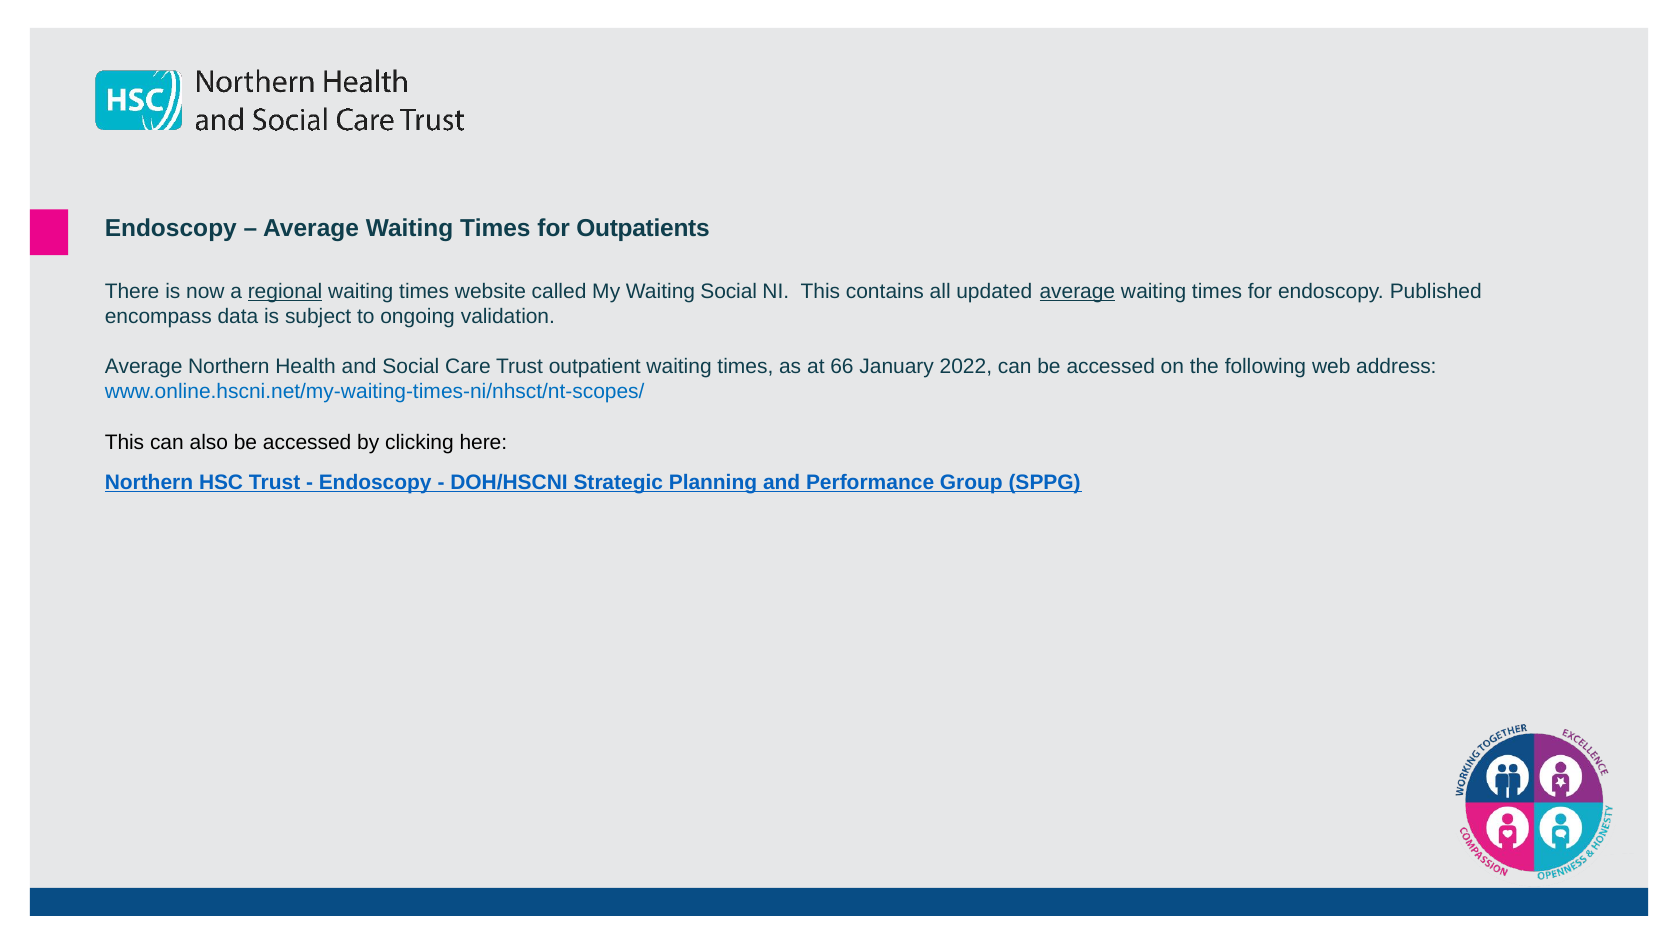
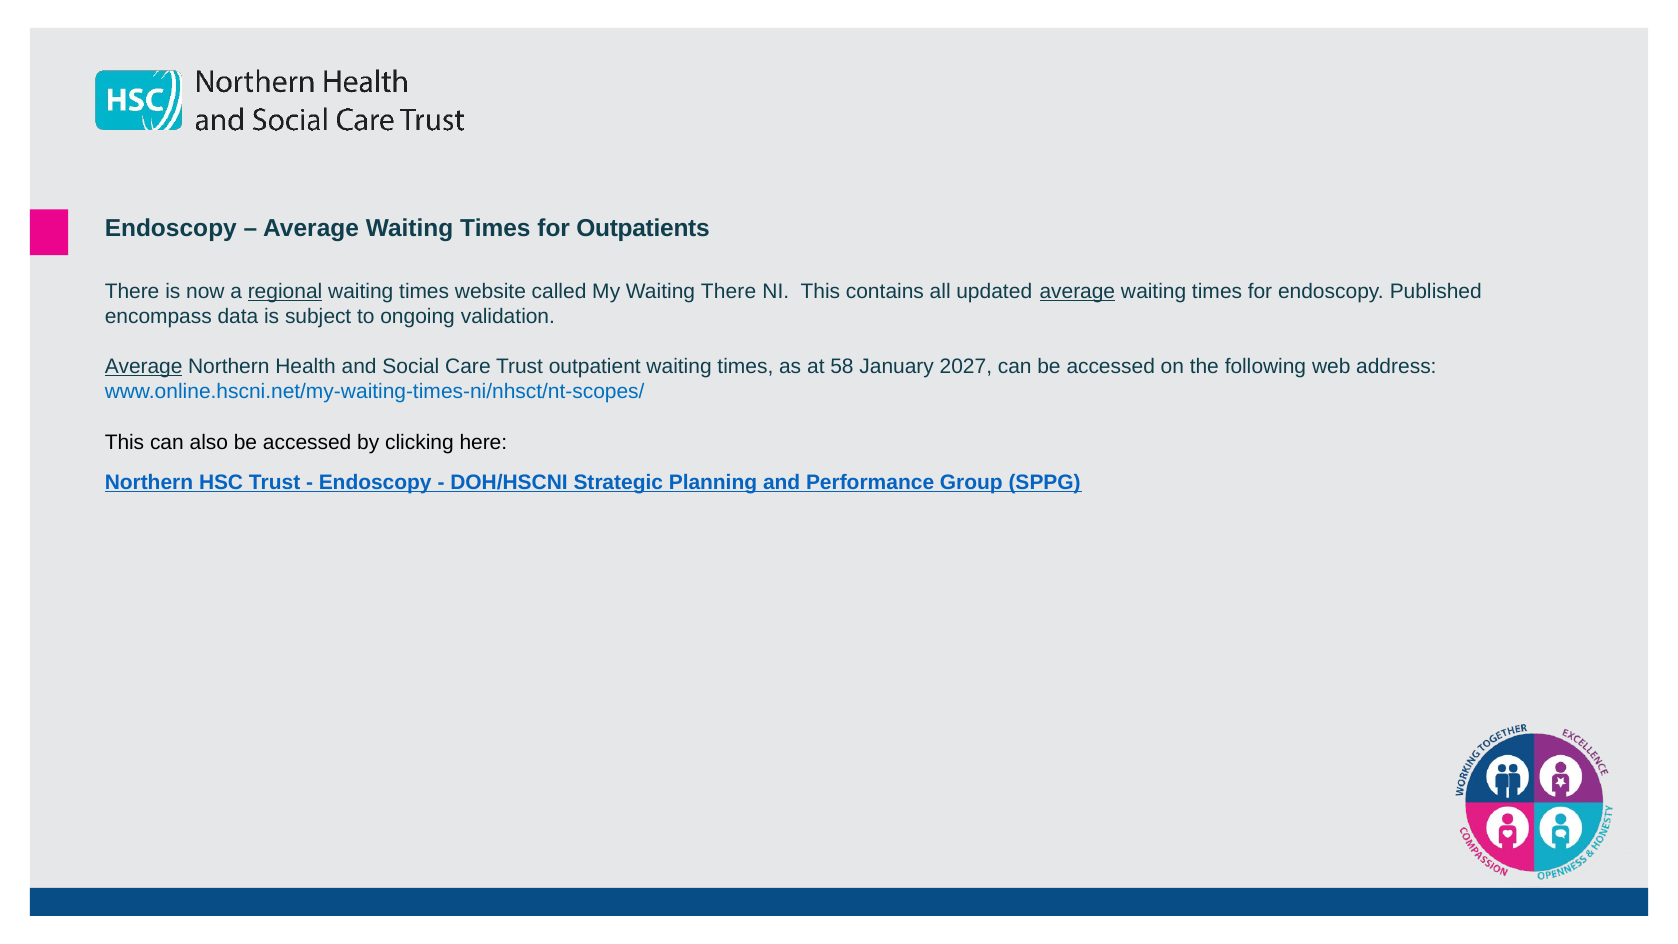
Waiting Social: Social -> There (729, 291)
Average underline: none -> present (144, 367)
66: 66 -> 58 (842, 367)
2022: 2022 -> 2027 (966, 367)
